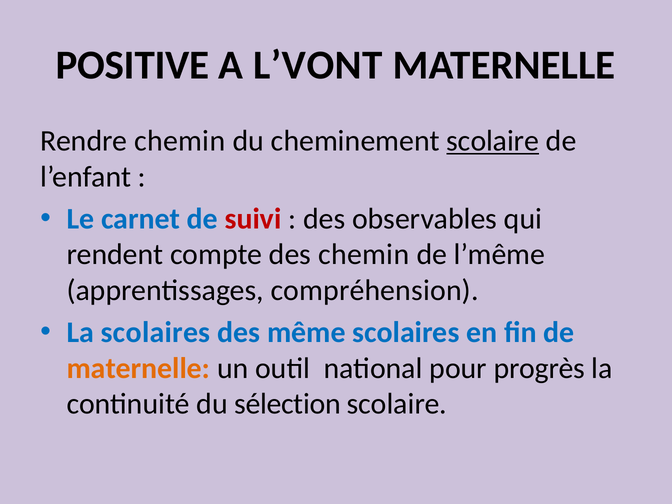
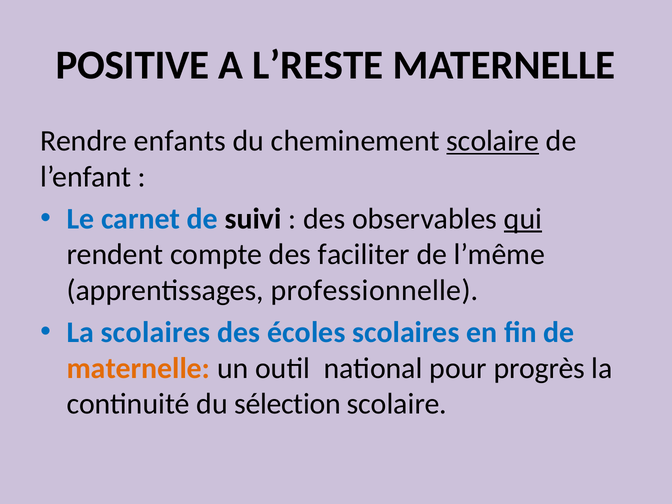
L’VONT: L’VONT -> L’RESTE (318, 65)
Rendre chemin: chemin -> enfants (180, 141)
suivi colour: red -> black (253, 219)
qui underline: none -> present (523, 219)
des chemin: chemin -> faciliter (364, 255)
compréhension: compréhension -> professionnelle (375, 290)
même: même -> écoles (306, 332)
